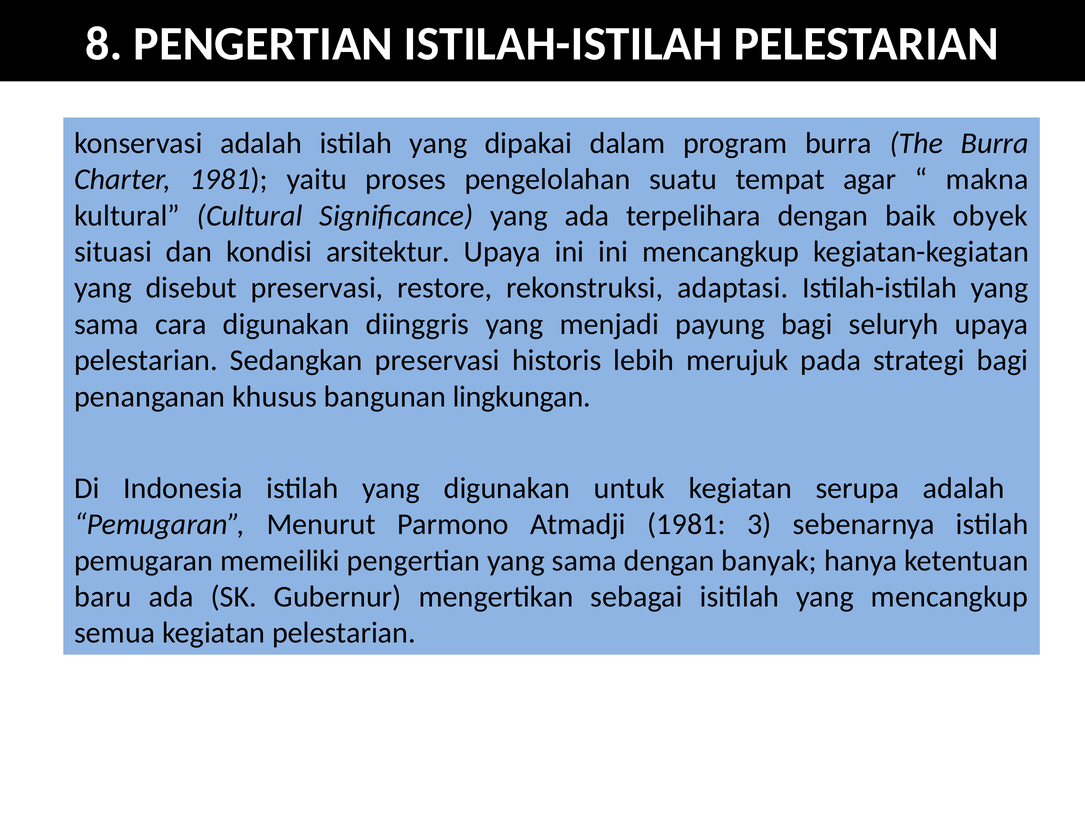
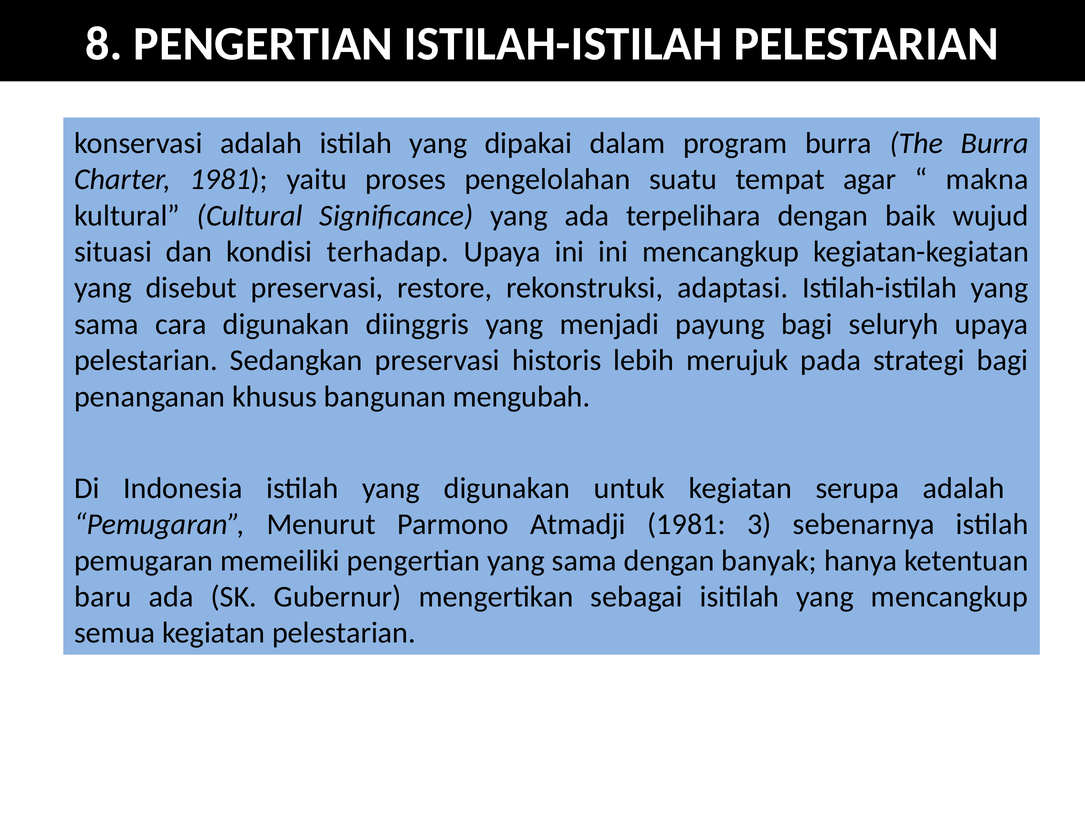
obyek: obyek -> wujud (991, 216)
arsitektur: arsitektur -> terhadap (388, 252)
lingkungan: lingkungan -> mengubah (522, 396)
